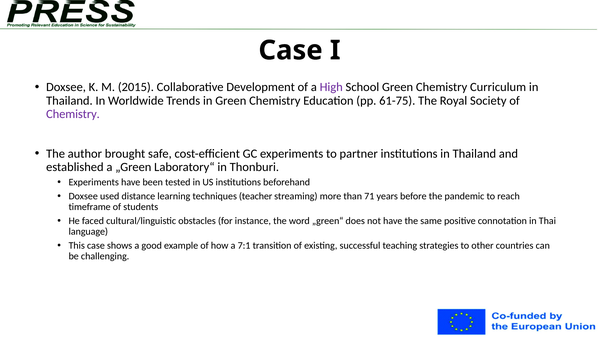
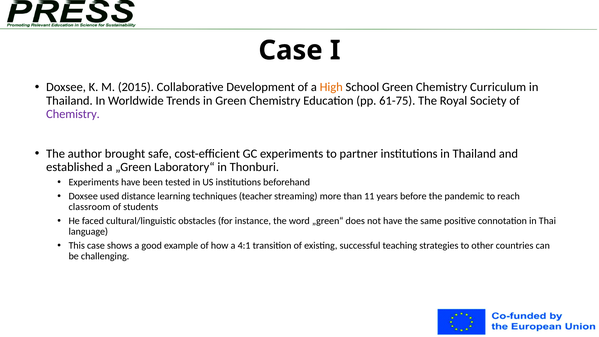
High colour: purple -> orange (331, 87)
71: 71 -> 11 (369, 196)
timeframe: timeframe -> classroom (90, 207)
7:1: 7:1 -> 4:1 (244, 245)
